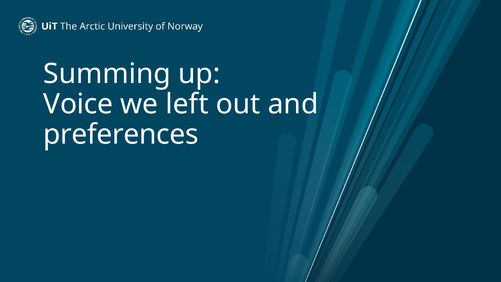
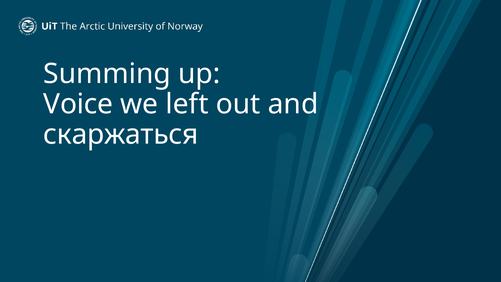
preferences: preferences -> скаржаться (121, 135)
